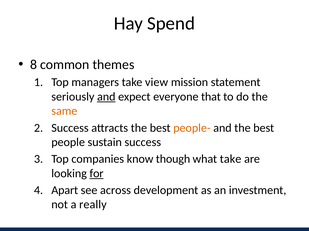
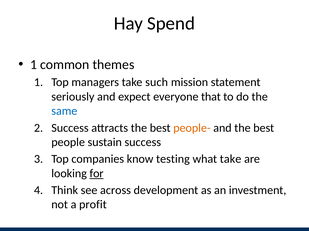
8: 8 -> 1 (34, 65)
view: view -> such (157, 83)
and underline: present -> none (106, 97)
same colour: orange -> blue (64, 111)
though: though -> testing (173, 159)
Apart: Apart -> Think (65, 191)
really: really -> profit (93, 205)
